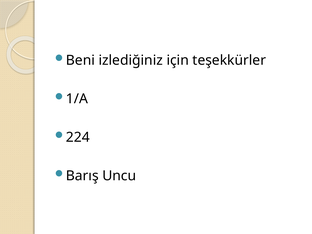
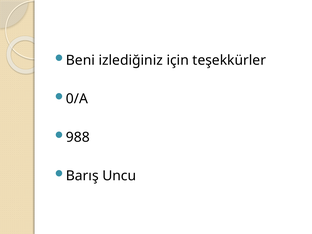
1/A: 1/A -> 0/A (77, 99)
224: 224 -> 988 (78, 137)
